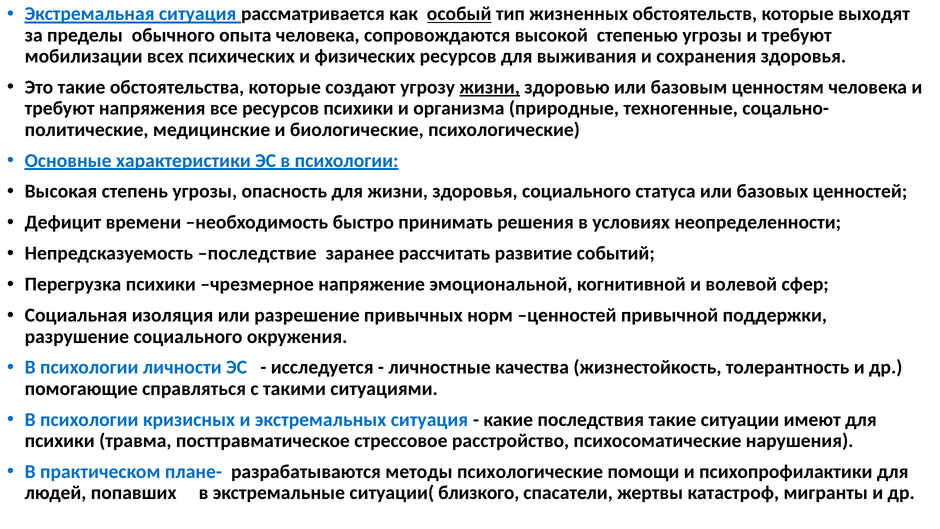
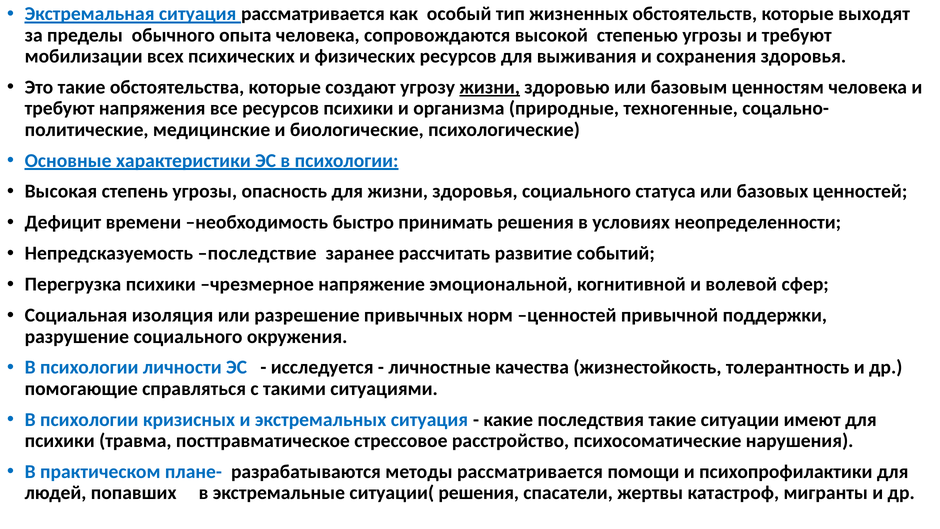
особый underline: present -> none (459, 14)
методы психологические: психологические -> рассматривается (530, 472)
ситуации( близкого: близкого -> решения (479, 493)
